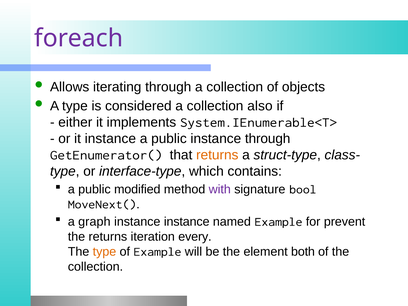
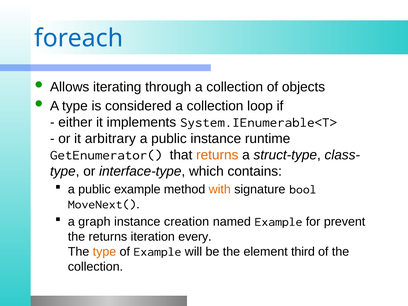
foreach colour: purple -> blue (79, 38)
also: also -> loop (260, 106)
it instance: instance -> arbitrary (110, 139)
instance through: through -> runtime (268, 139)
public modified: modified -> example (137, 189)
with colour: purple -> orange (220, 189)
instance instance: instance -> creation (187, 222)
both: both -> third (303, 252)
